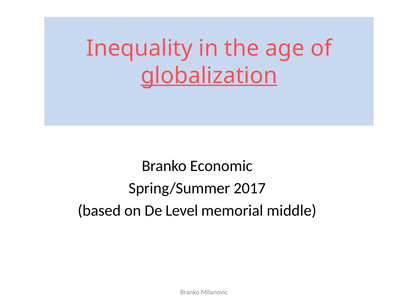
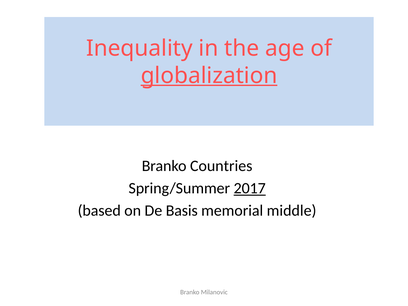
Economic: Economic -> Countries (221, 166)
2017 underline: none -> present (250, 188)
Level: Level -> Basis (182, 211)
